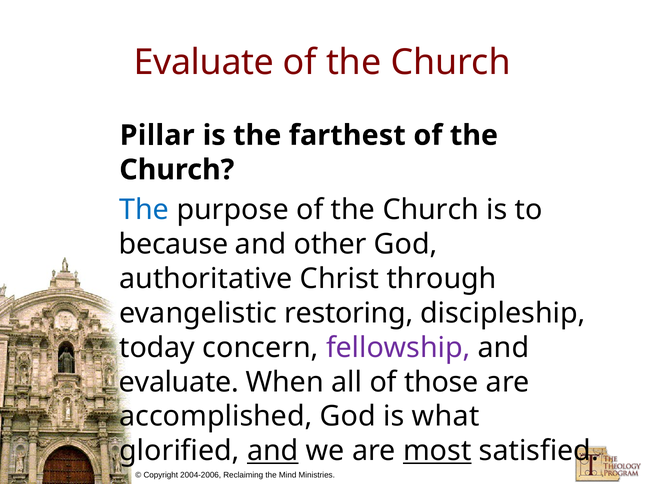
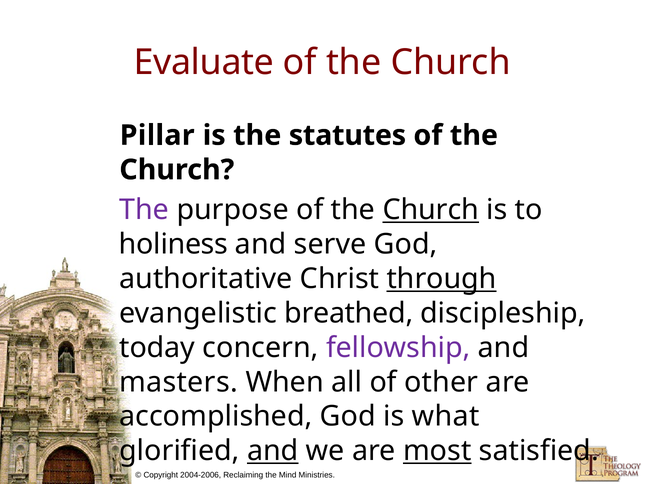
farthest: farthest -> statutes (347, 135)
The colour: blue -> purple (144, 210)
Church underline: none -> present (431, 210)
because: because -> holiness (174, 244)
other: other -> serve (330, 244)
through underline: none -> present (442, 279)
restoring: restoring -> breathed (349, 313)
evaluate: evaluate -> masters (179, 382)
those: those -> other (441, 382)
